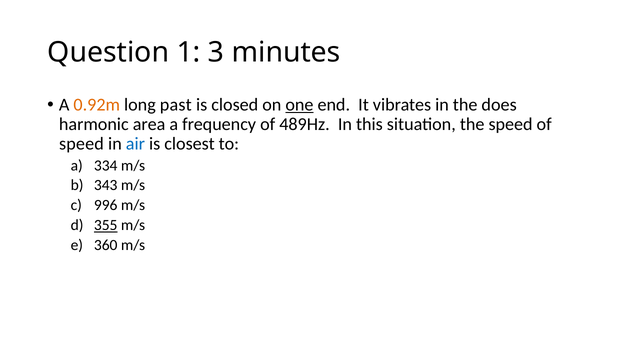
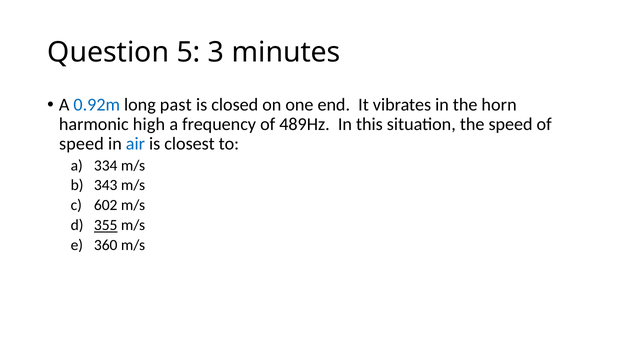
1: 1 -> 5 (189, 52)
0.92m colour: orange -> blue (97, 105)
one underline: present -> none (299, 105)
does: does -> horn (499, 105)
area: area -> high (149, 125)
996: 996 -> 602 (106, 206)
